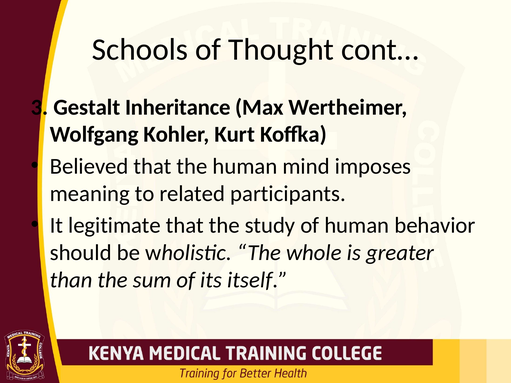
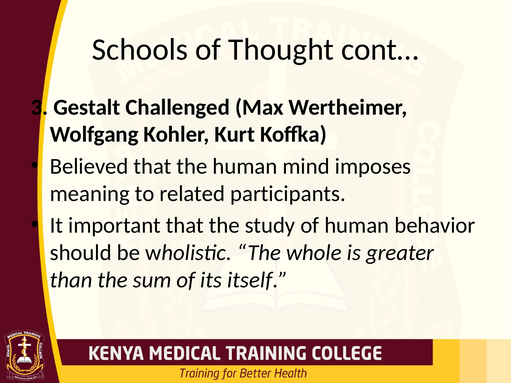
Inheritance: Inheritance -> Challenged (178, 107)
legitimate: legitimate -> important (115, 225)
